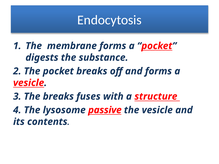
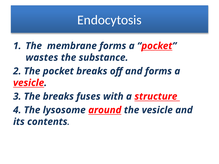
digests: digests -> wastes (42, 58)
passive: passive -> around (105, 110)
